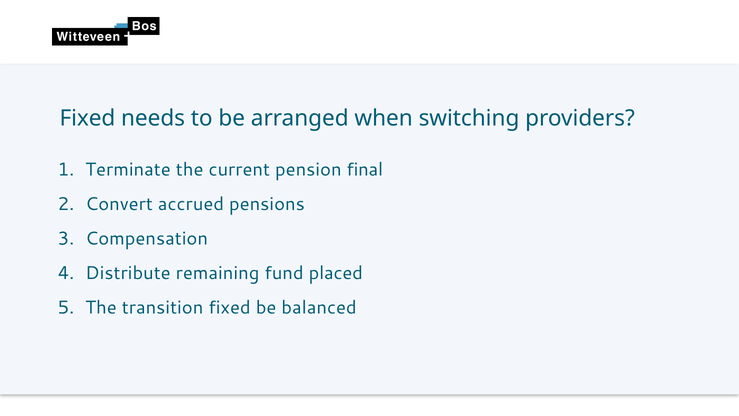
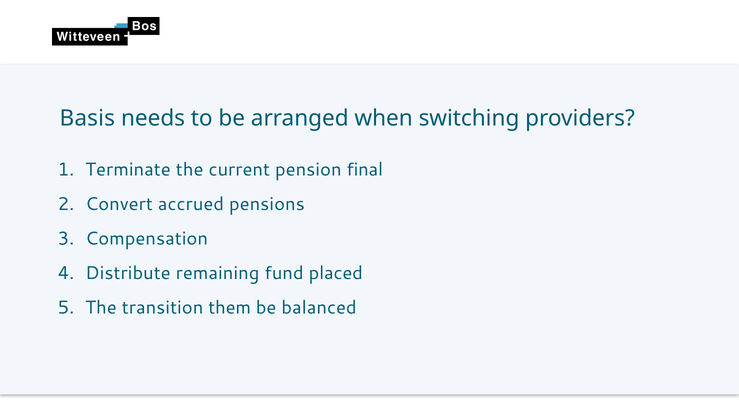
Fixed: Fixed -> Basis (87, 118)
transition fixed: fixed -> them (230, 308)
